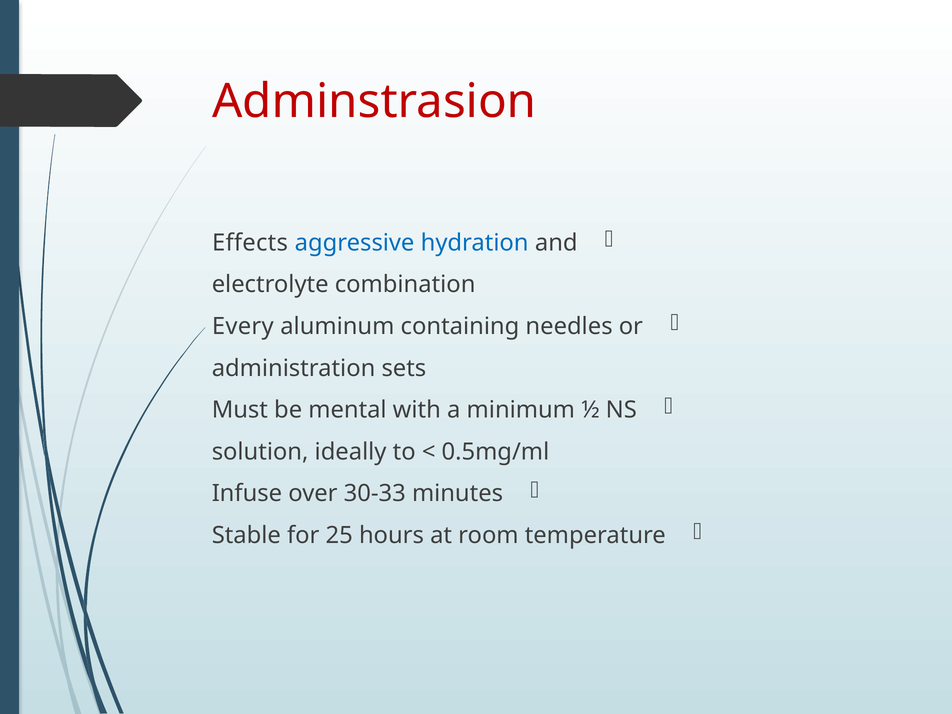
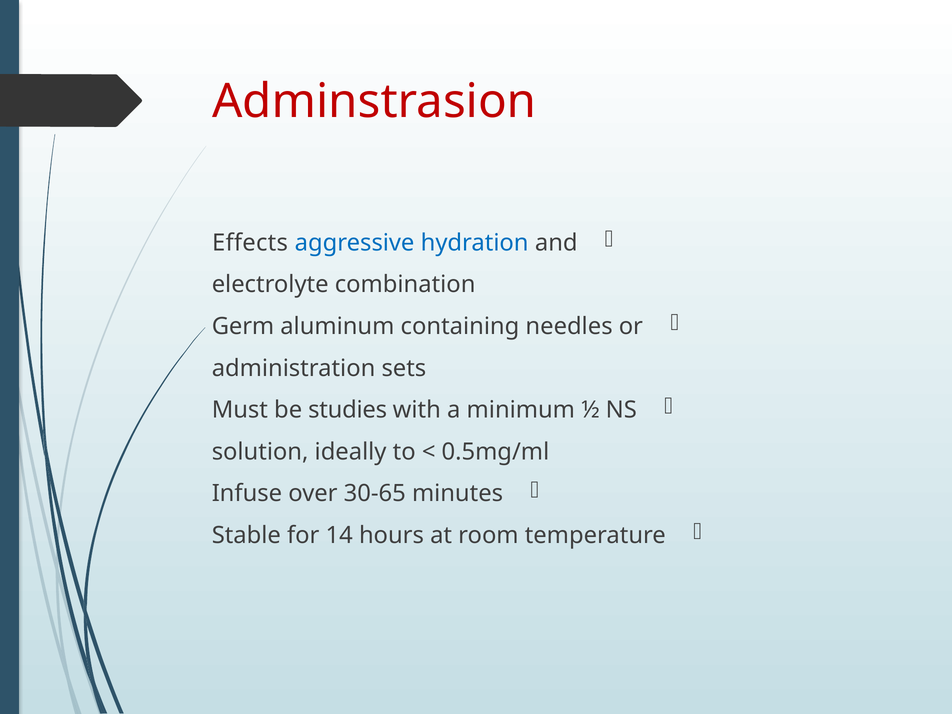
Every: Every -> Germ (243, 326)
mental: mental -> studies (348, 410)
30-33: 30-33 -> 30-65 (375, 494)
25: 25 -> 14 (339, 535)
